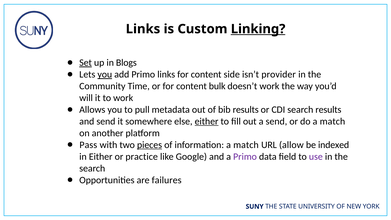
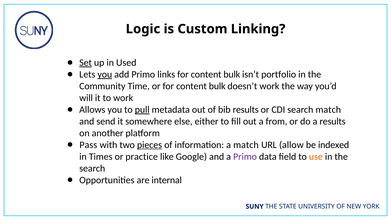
Links: Links -> Logic (143, 29)
Linking underline: present -> none (258, 29)
Blogs: Blogs -> Used (126, 63)
links for content side: side -> bulk (232, 74)
provider: provider -> portfolio (279, 74)
pull underline: none -> present (142, 110)
search results: results -> match (328, 110)
either underline: present -> none (207, 121)
a send: send -> from (276, 121)
do a match: match -> results (333, 121)
in Either: Either -> Times (101, 157)
use colour: purple -> orange (316, 157)
failures: failures -> internal (167, 180)
